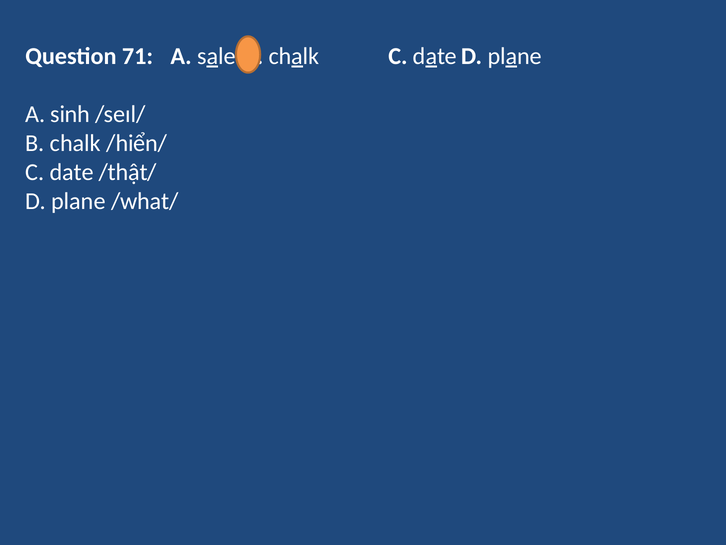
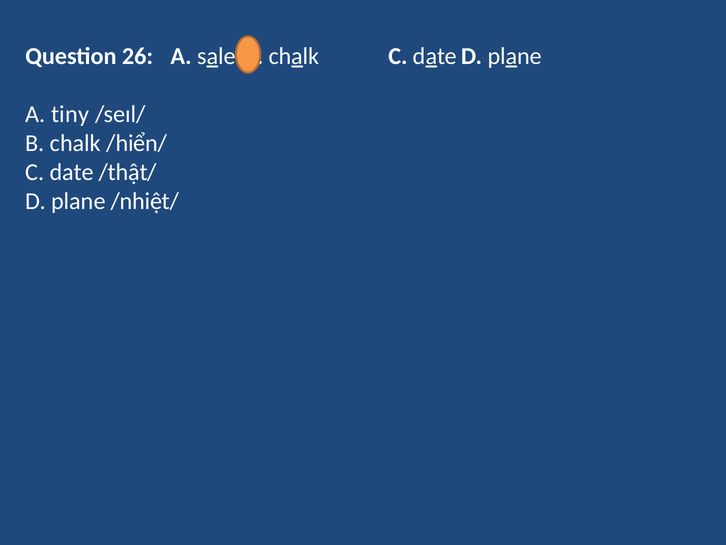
71: 71 -> 26 (138, 56)
sinh: sinh -> tiny (70, 114)
/what/: /what/ -> /nhiệt/ (145, 201)
